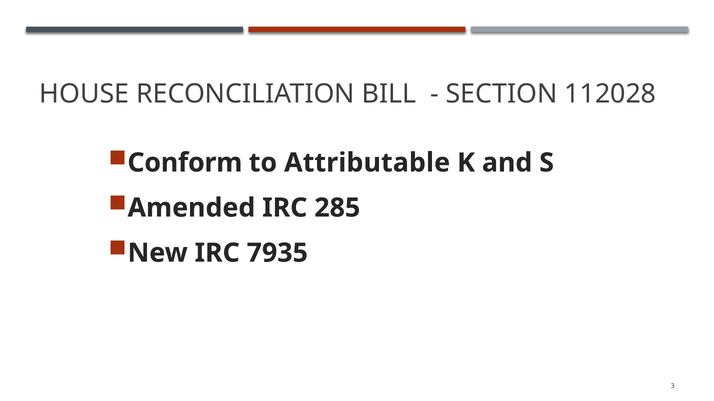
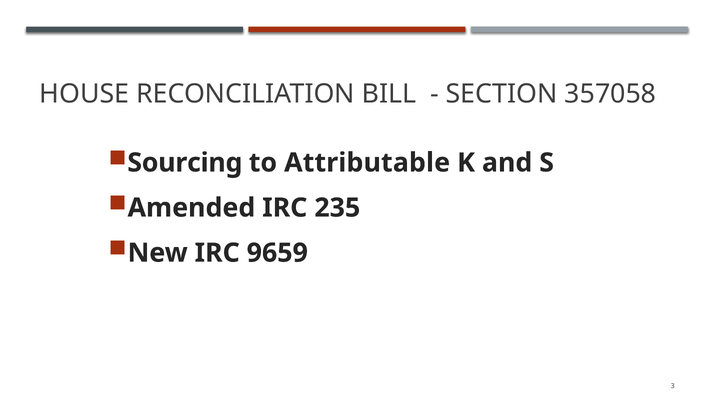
112028: 112028 -> 357058 (610, 94)
Conform: Conform -> Sourcing (185, 163)
285: 285 -> 235 (337, 208)
7935: 7935 -> 9659 (277, 253)
